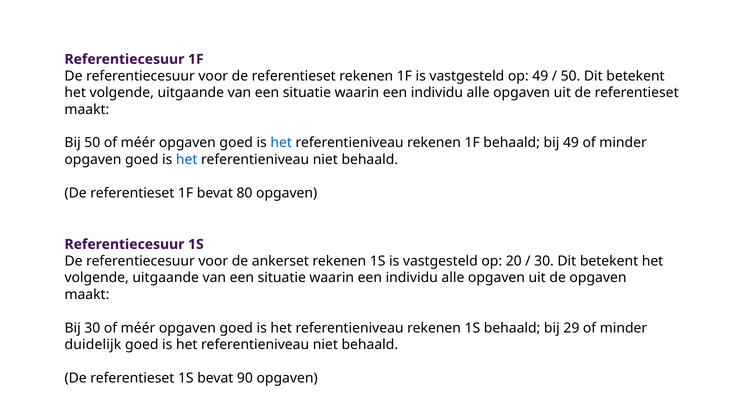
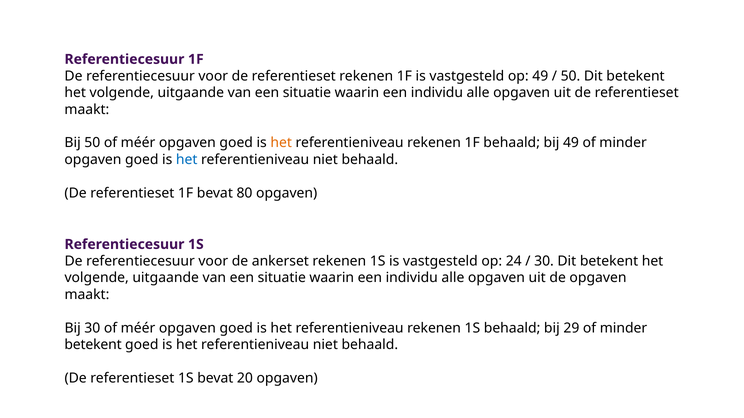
het colour: blue -> orange (281, 143)
20: 20 -> 24 (514, 261)
duidelijk: duidelijk -> betekent (93, 345)
90: 90 -> 20 (245, 379)
